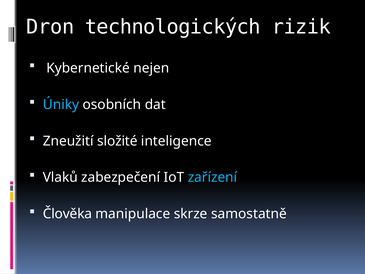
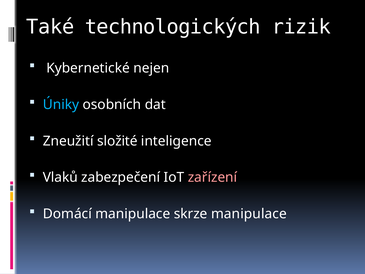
Dron: Dron -> Také (50, 27)
zařízení colour: light blue -> pink (213, 177)
Člověka: Člověka -> Domácí (67, 214)
skrze samostatně: samostatně -> manipulace (249, 214)
